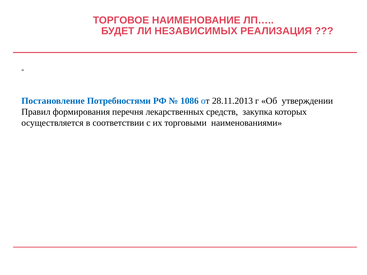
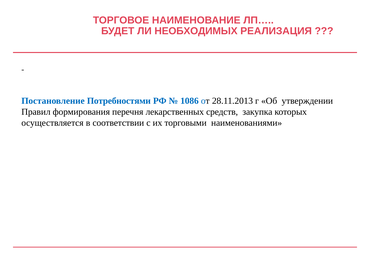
НЕЗАВИСИМЫХ: НЕЗАВИСИМЫХ -> НЕОБХОДИМЫХ (196, 31)
